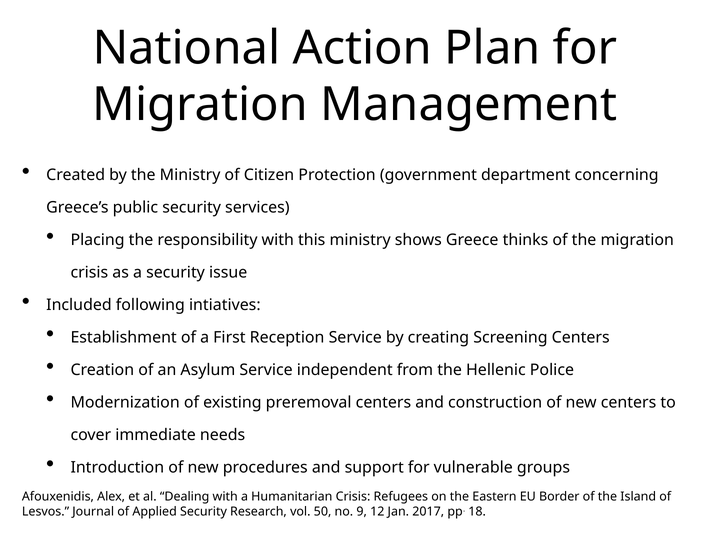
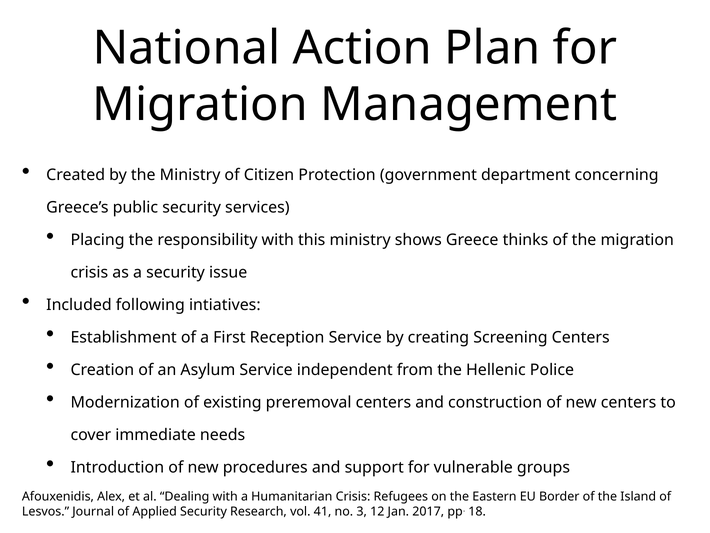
50: 50 -> 41 (323, 511)
9: 9 -> 3 (362, 511)
